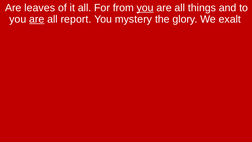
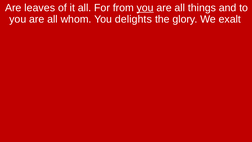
are underline: present -> none (37, 19)
report: report -> whom (76, 19)
mystery: mystery -> delights (133, 19)
